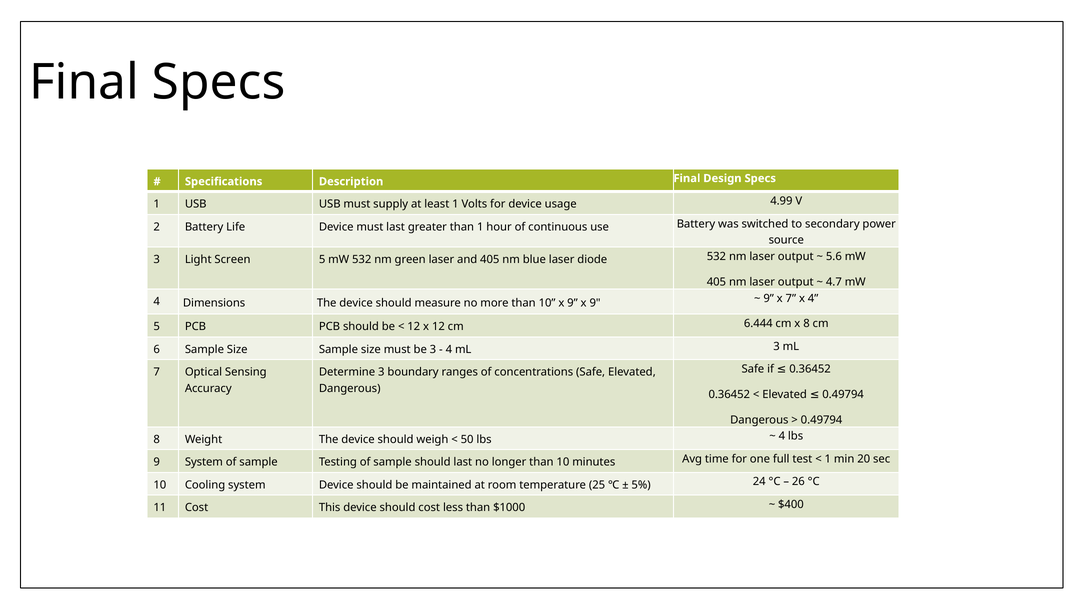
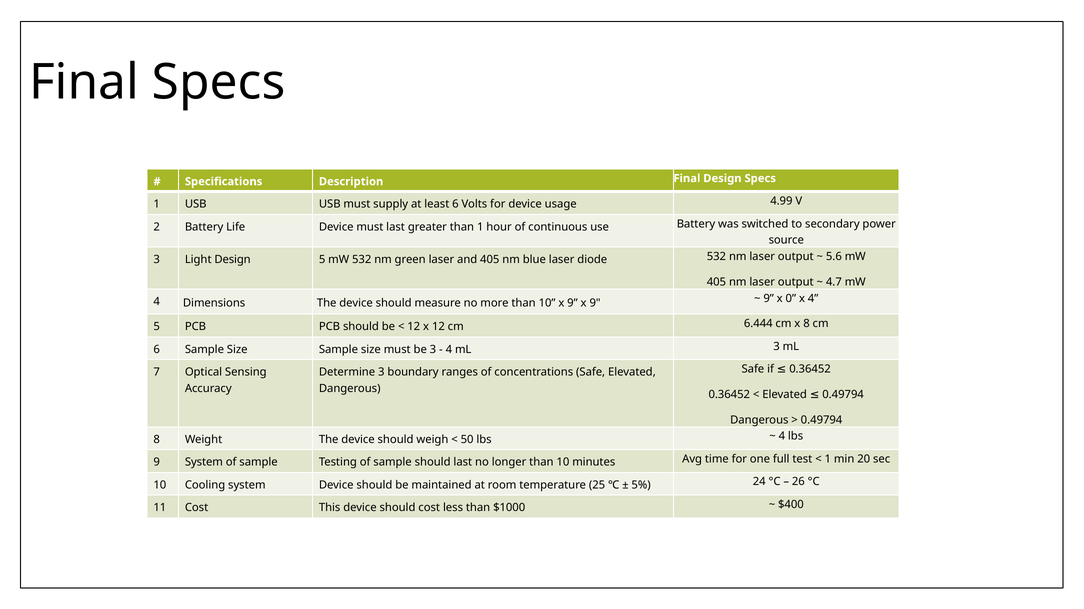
least 1: 1 -> 6 (455, 205)
Light Screen: Screen -> Design (233, 260)
x 7: 7 -> 0 (791, 299)
